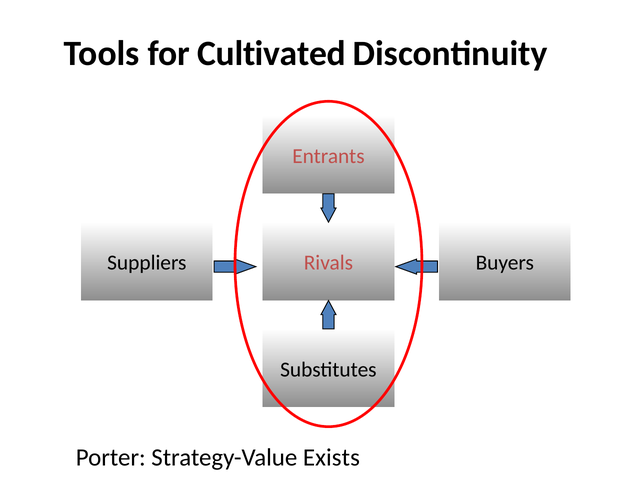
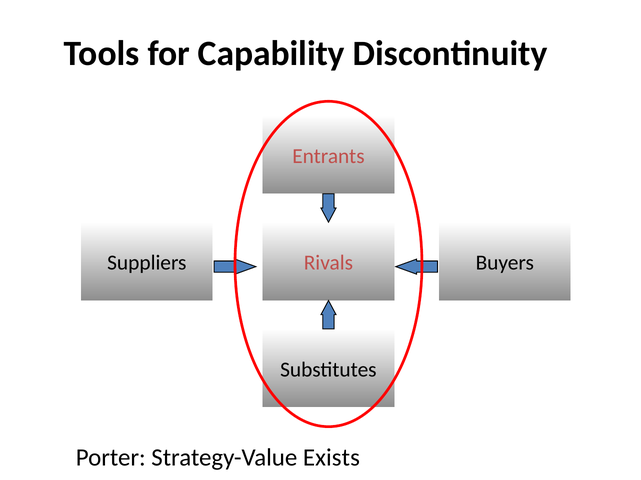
Cultivated: Cultivated -> Capability (271, 54)
